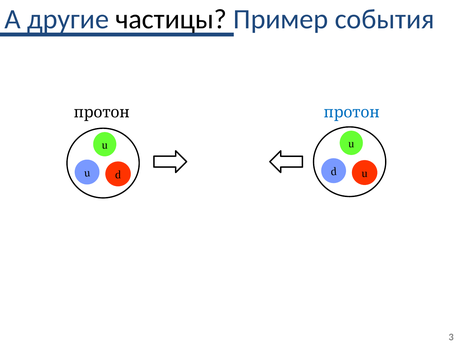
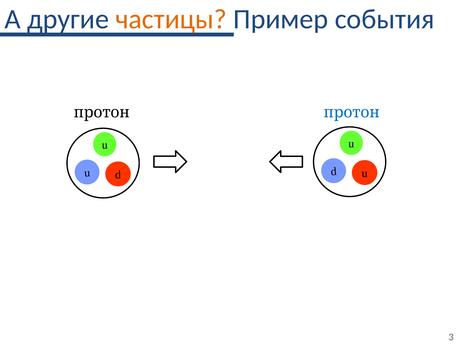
частицы colour: black -> orange (171, 19)
